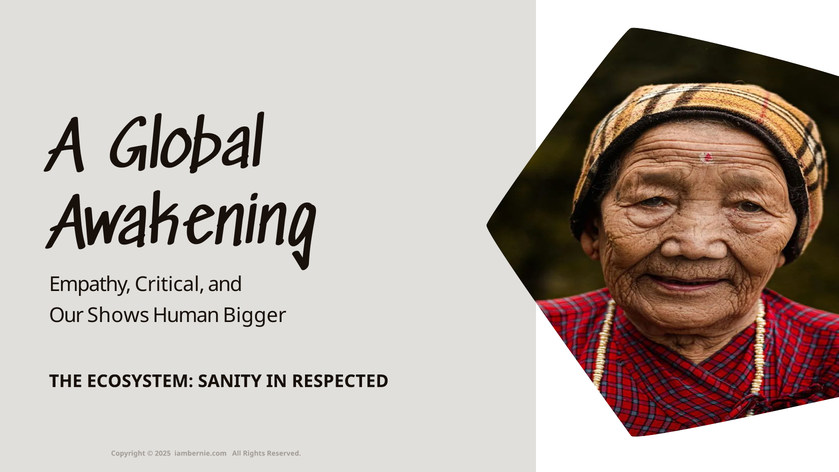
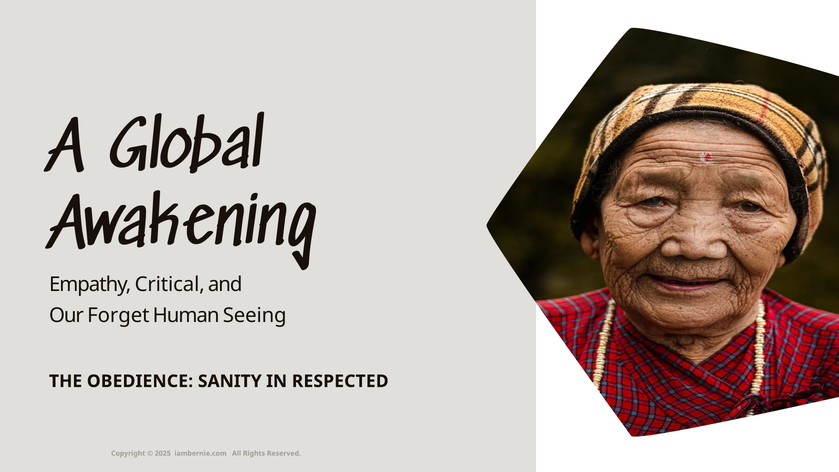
Shows: Shows -> Forget (118, 316)
Bigger: Bigger -> Seeing (255, 316)
ECOSYSTEM: ECOSYSTEM -> OBEDIENCE (140, 381)
